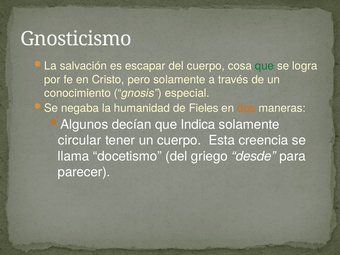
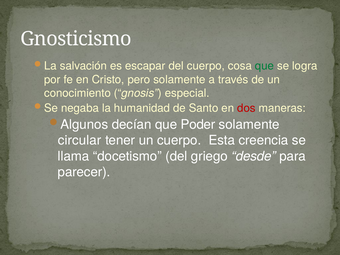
Fieles: Fieles -> Santo (204, 108)
dos colour: orange -> red (246, 108)
Indica: Indica -> Poder (198, 124)
